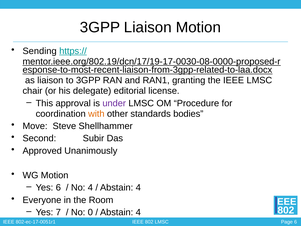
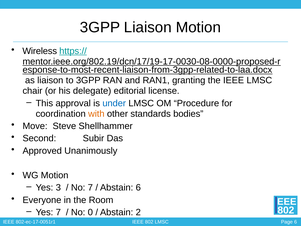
Sending: Sending -> Wireless (40, 51)
under colour: purple -> blue (114, 103)
Yes 6: 6 -> 3 (58, 187)
No 4: 4 -> 7 (90, 187)
4: 4 -> 6 (138, 187)
4: 4 -> 2 (138, 212)
